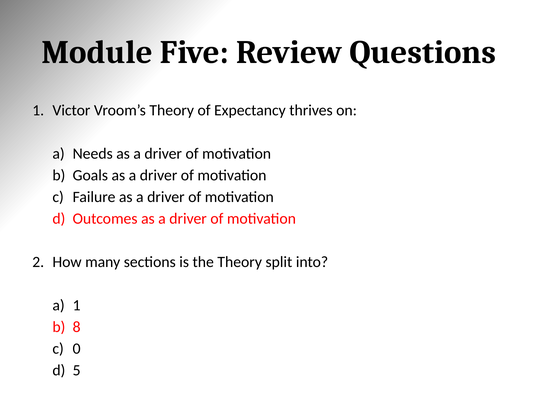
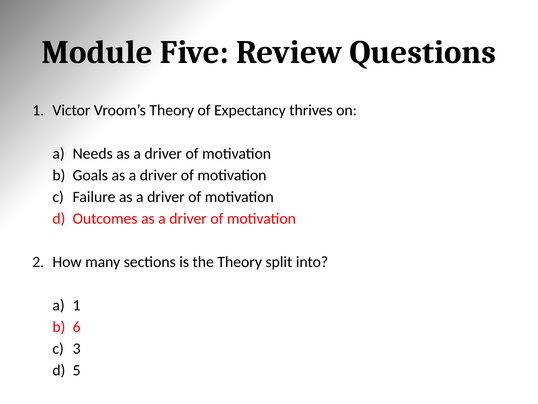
8: 8 -> 6 (77, 327)
0: 0 -> 3 (77, 348)
